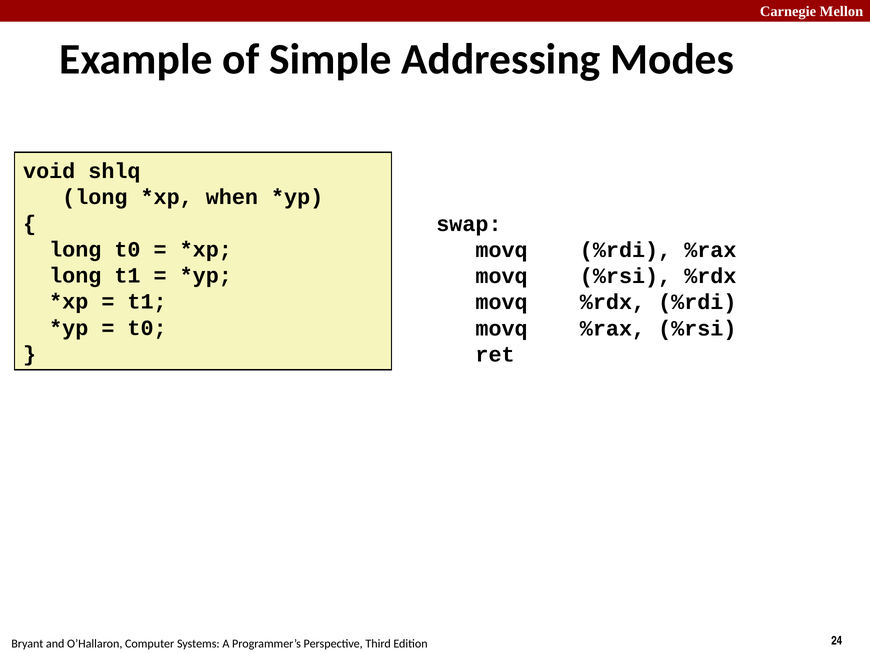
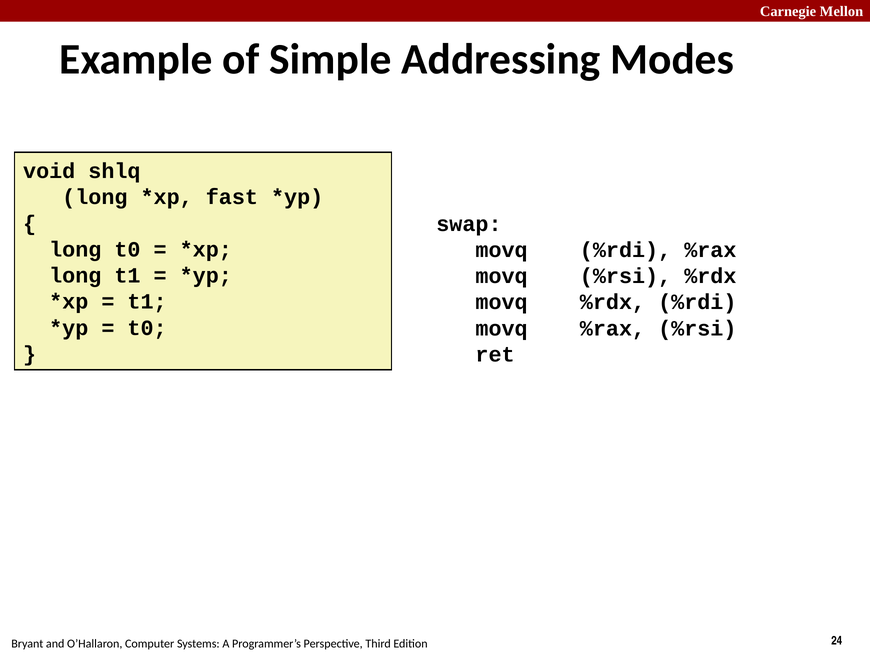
when: when -> fast (232, 197)
